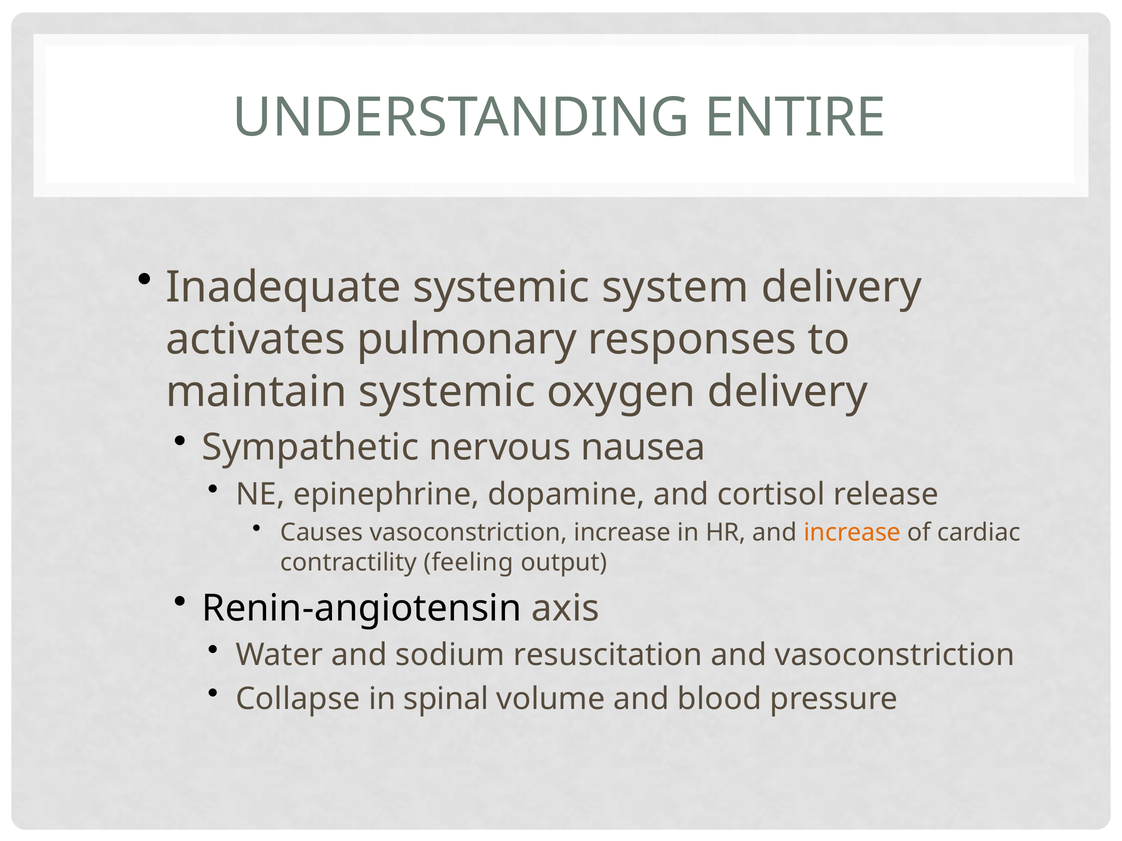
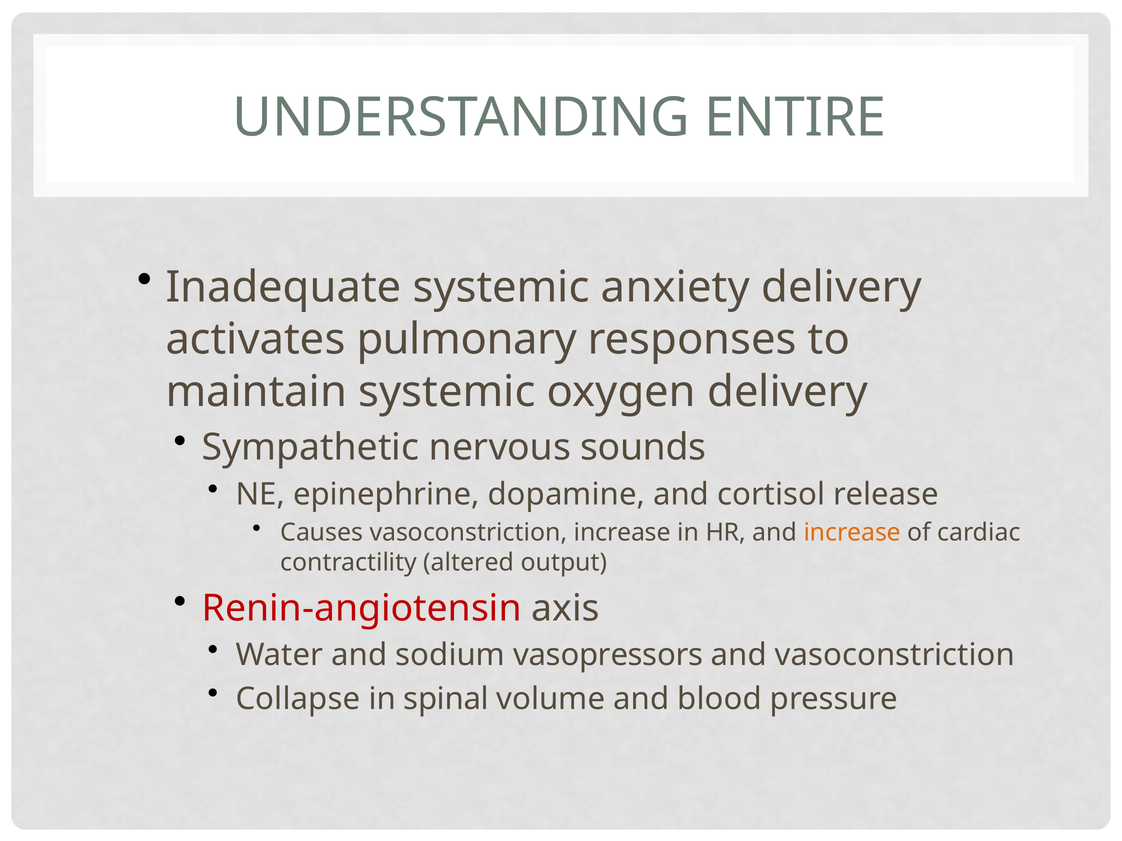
system: system -> anxiety (675, 287)
nausea: nausea -> sounds (643, 448)
feeling: feeling -> altered (469, 563)
Renin-angiotensin colour: black -> red (362, 609)
resuscitation: resuscitation -> vasopressors (608, 655)
